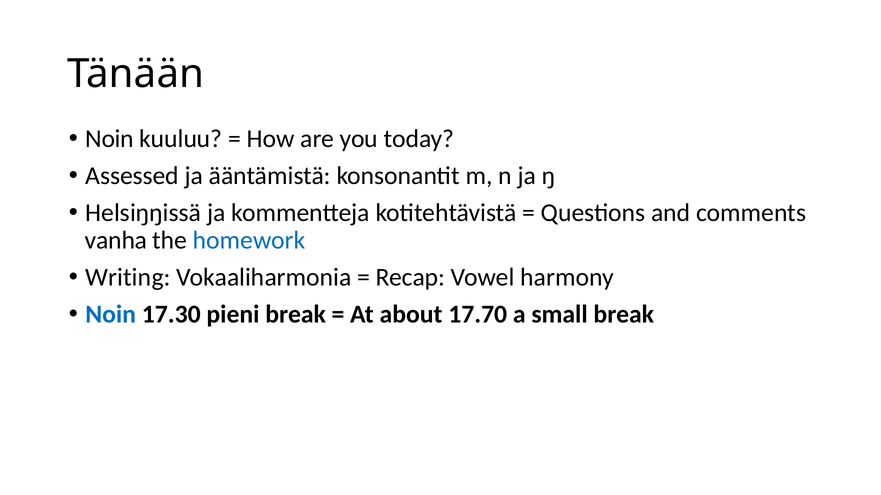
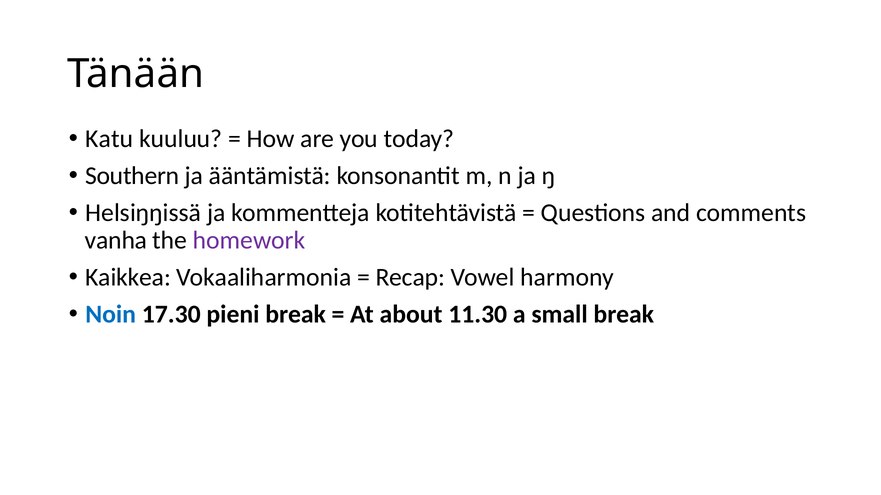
Noin: Noin -> Katu (109, 139)
Assessed: Assessed -> Southern (132, 176)
homework colour: blue -> purple (249, 241)
Writing: Writing -> Kaikkea (128, 278)
17.70: 17.70 -> 11.30 (478, 314)
